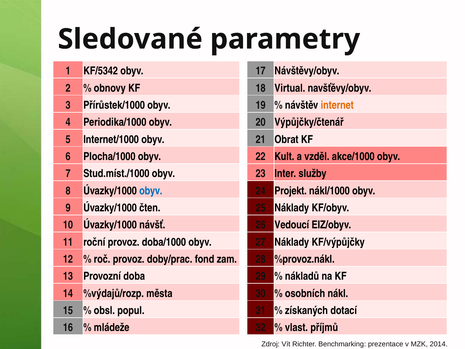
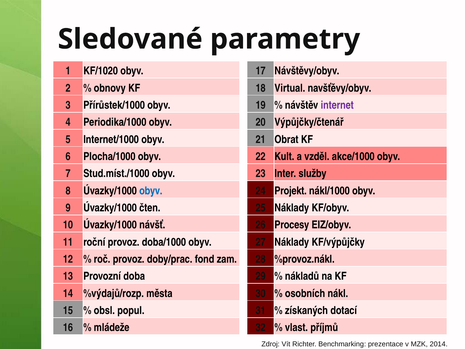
KF/5342: KF/5342 -> KF/1020 (101, 71)
internet colour: orange -> purple (337, 105)
Vedoucí: Vedoucí -> Procesy (292, 225)
